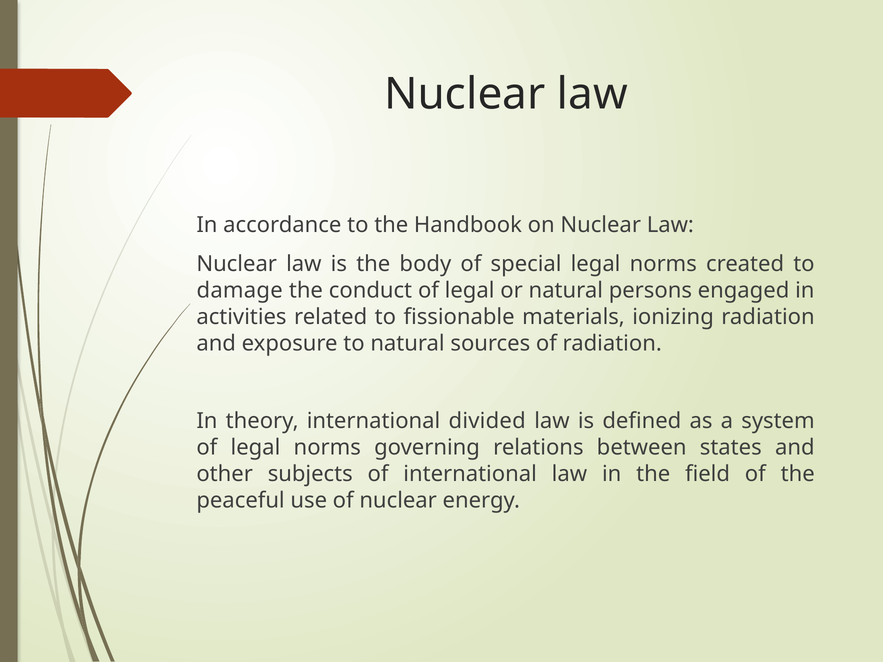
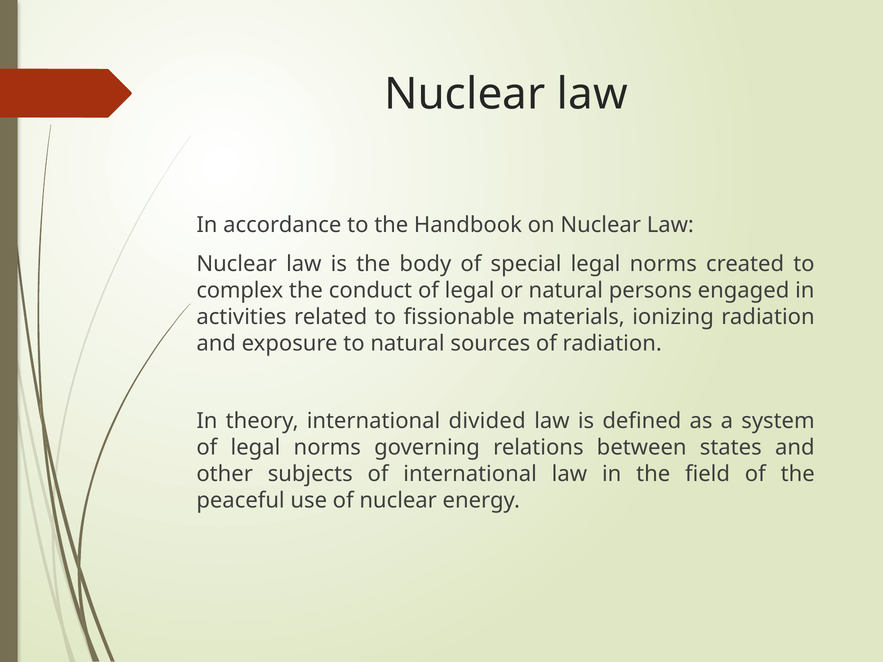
damage: damage -> complex (240, 291)
